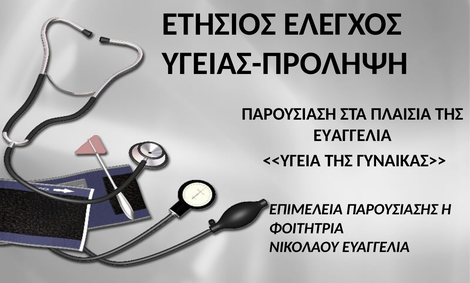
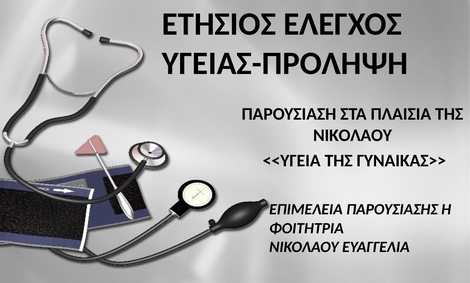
ΕΥΑΓΓΕΛΙΑ: ΕΥΑΓΓΕΛΙΑ -> ΝΙΚΟΛΑΟΥ (353, 135)
